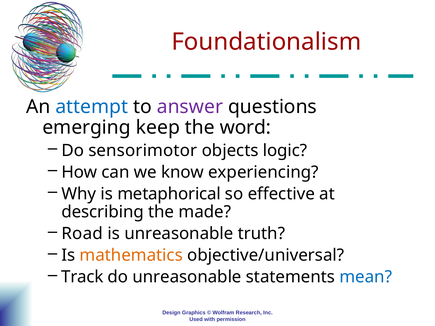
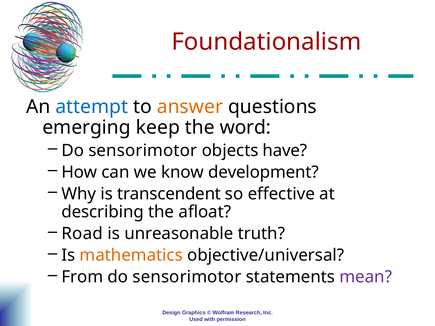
answer colour: purple -> orange (190, 107)
logic: logic -> have (285, 151)
experiencing: experiencing -> development (263, 172)
metaphorical: metaphorical -> transcendent (169, 194)
made: made -> afloat (205, 212)
Track: Track -> From (82, 277)
unreasonable: unreasonable -> sensorimotor (187, 277)
mean colour: blue -> purple (366, 277)
